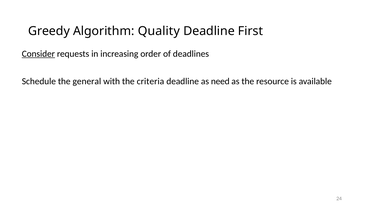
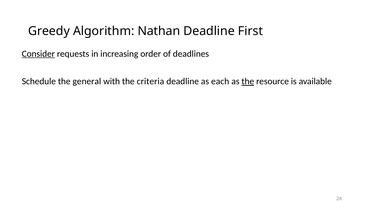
Quality: Quality -> Nathan (159, 31)
need: need -> each (220, 81)
the underline: none -> present (248, 81)
